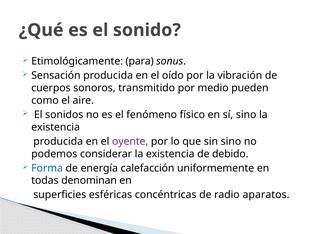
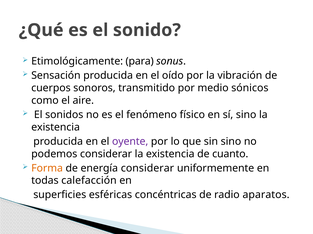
pueden: pueden -> sónicos (250, 88)
debido: debido -> cuanto (230, 154)
Forma colour: blue -> orange (47, 169)
energía calefacción: calefacción -> considerar (147, 169)
denominan: denominan -> calefacción (89, 181)
